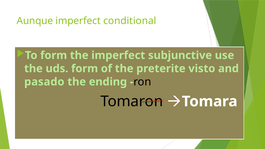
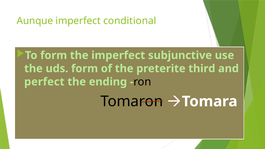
visto: visto -> third (202, 69)
pasado: pasado -> perfect (44, 82)
